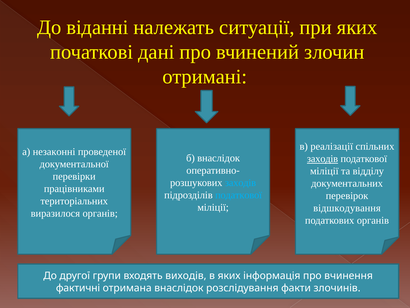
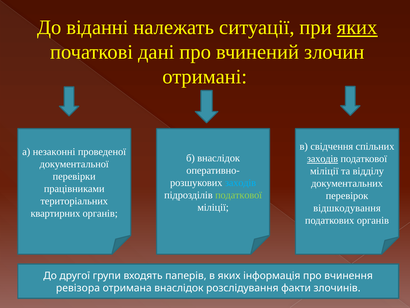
яких underline: none -> present (357, 27)
реалізації: реалізації -> свідчення (332, 146)
податкової colour: light blue -> light green (239, 195)
виразилося: виразилося -> квартирних (55, 213)
виходів: виходів -> паперів (186, 275)
фактичні: фактичні -> ревізора (78, 288)
